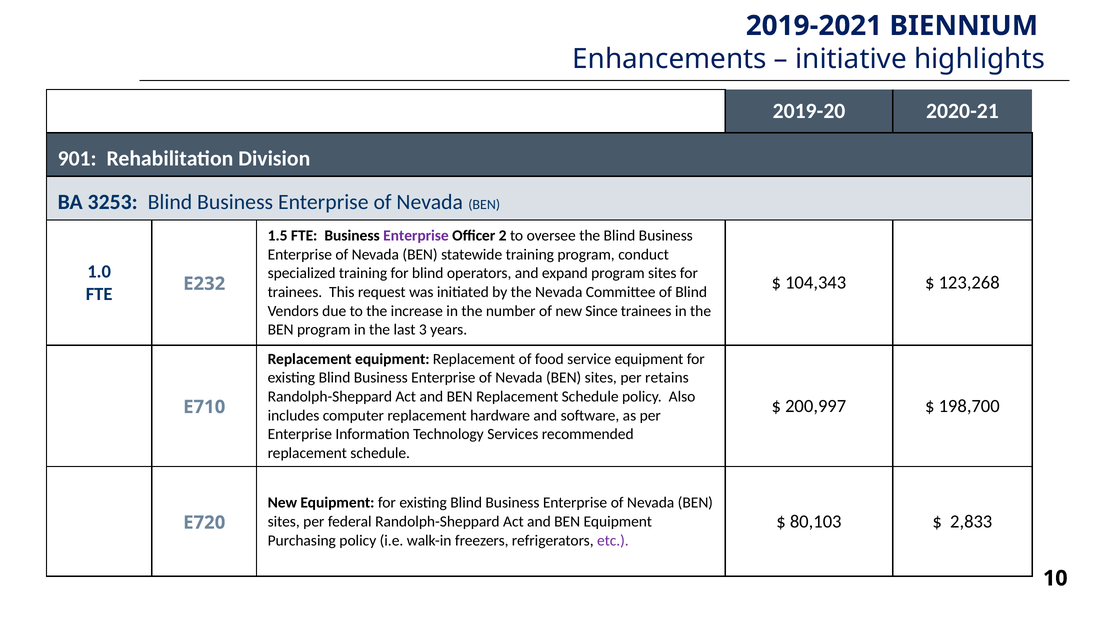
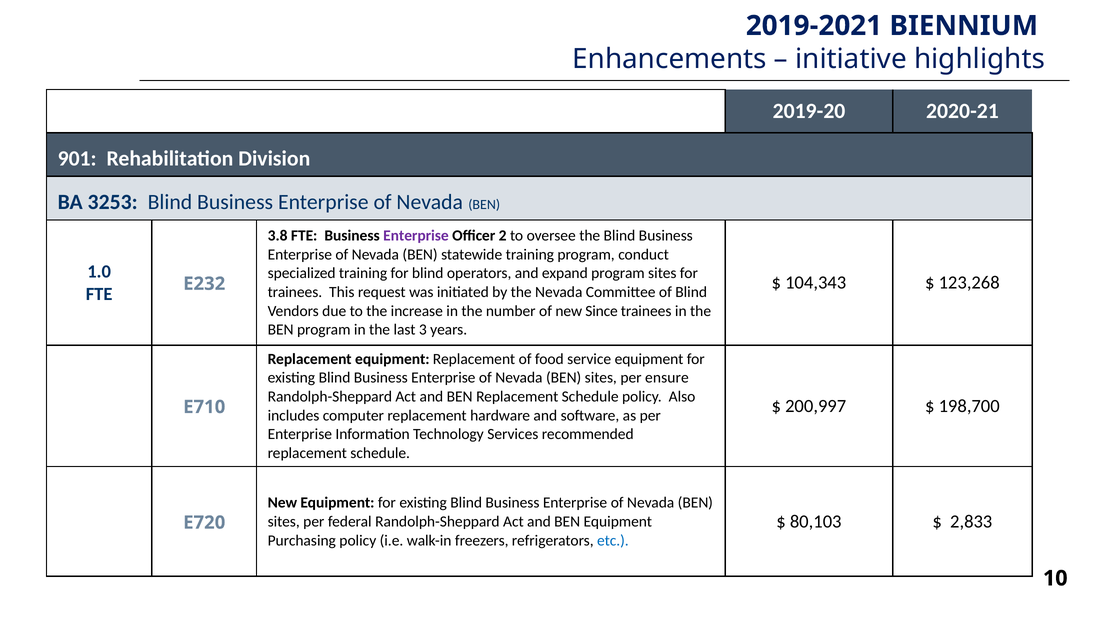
1.5: 1.5 -> 3.8 (278, 236)
retains: retains -> ensure (667, 378)
etc colour: purple -> blue (613, 540)
